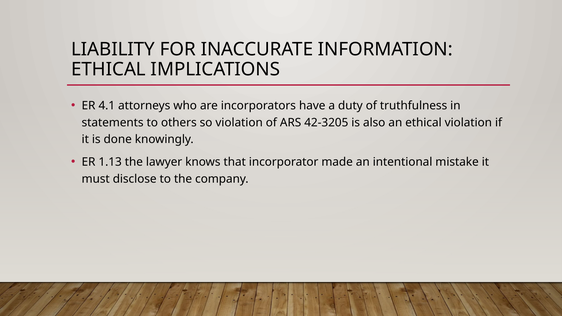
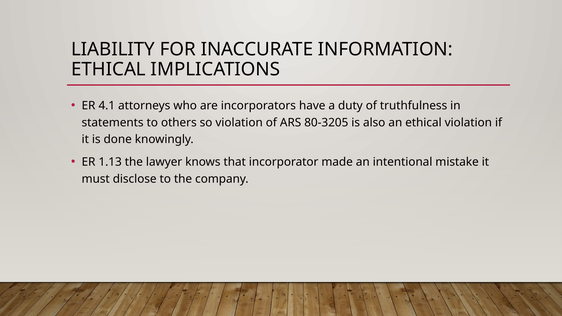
42-3205: 42-3205 -> 80-3205 (326, 123)
